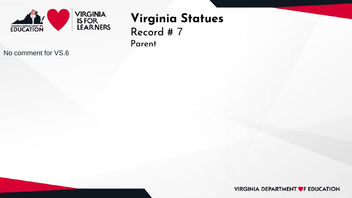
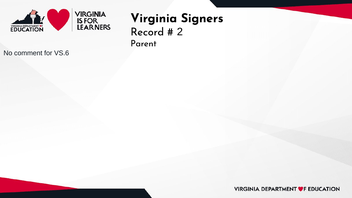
Statues: Statues -> Signers (202, 18)
7: 7 -> 2 (180, 32)
